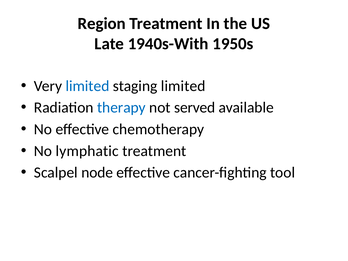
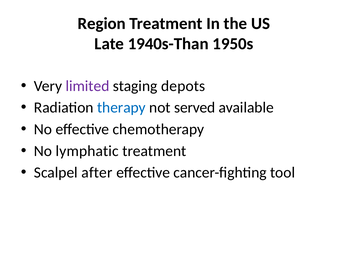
1940s-With: 1940s-With -> 1940s-Than (168, 44)
limited colour: blue -> purple (88, 86)
staging limited: limited -> depots (183, 86)
node: node -> after (97, 173)
